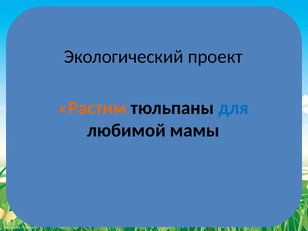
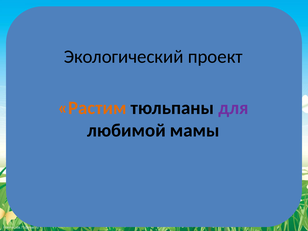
для colour: blue -> purple (233, 108)
